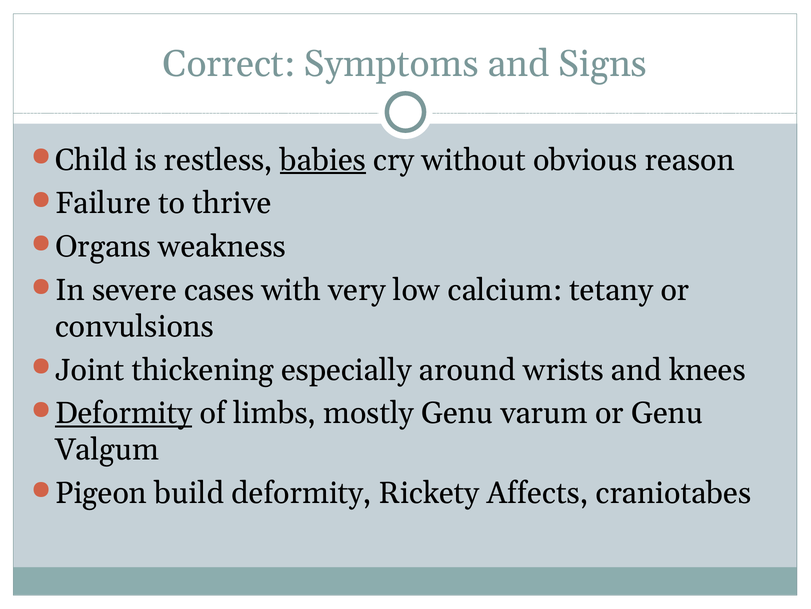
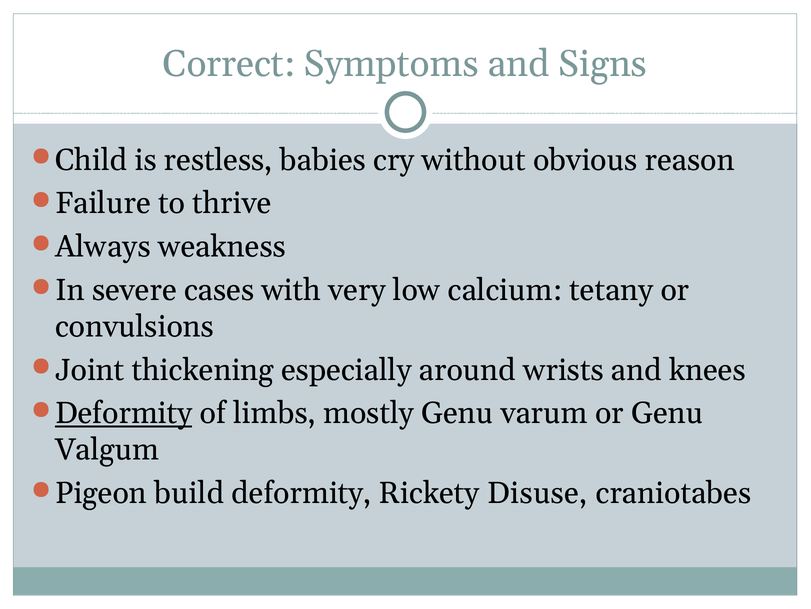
babies underline: present -> none (323, 160)
Organs: Organs -> Always (103, 246)
Affects: Affects -> Disuse (537, 493)
